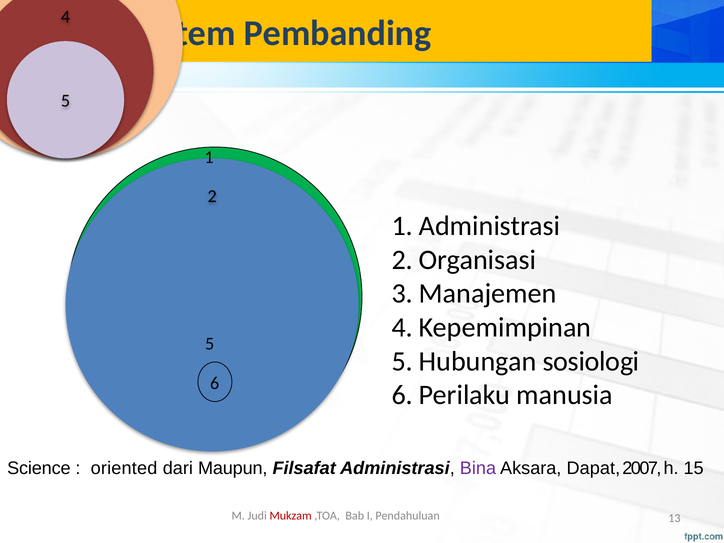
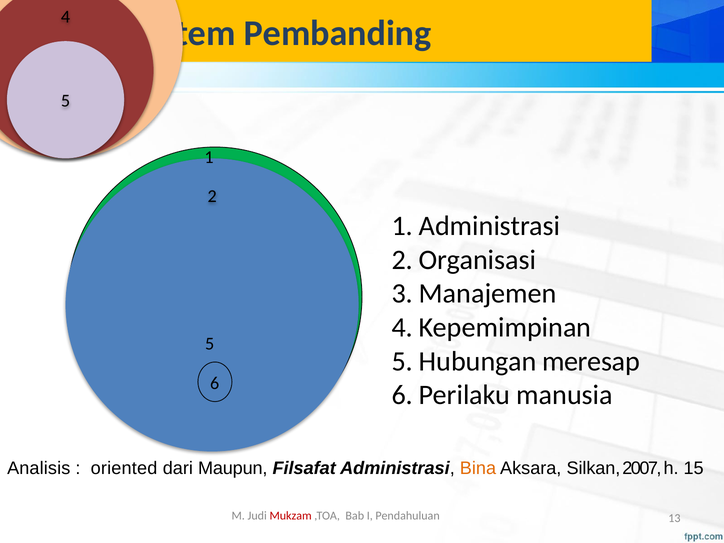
sosiologi: sosiologi -> meresap (591, 361)
Science: Science -> Analisis (39, 468)
Bina colour: purple -> orange (478, 468)
Dapat: Dapat -> Silkan (593, 468)
